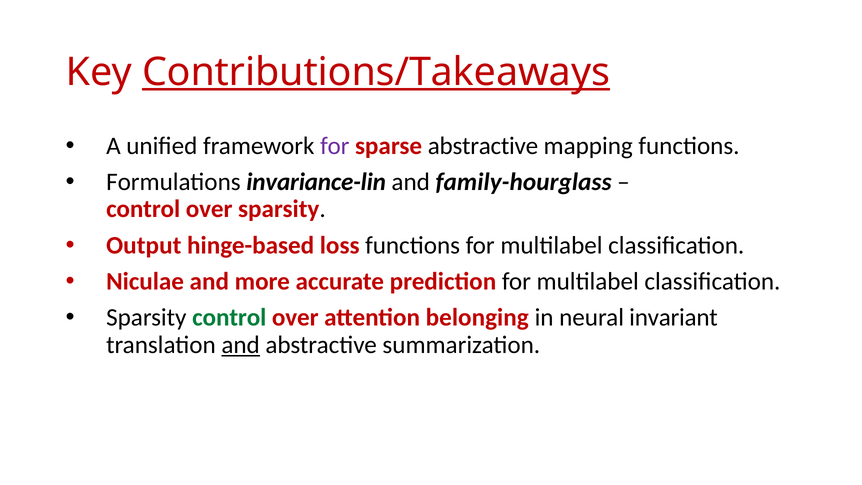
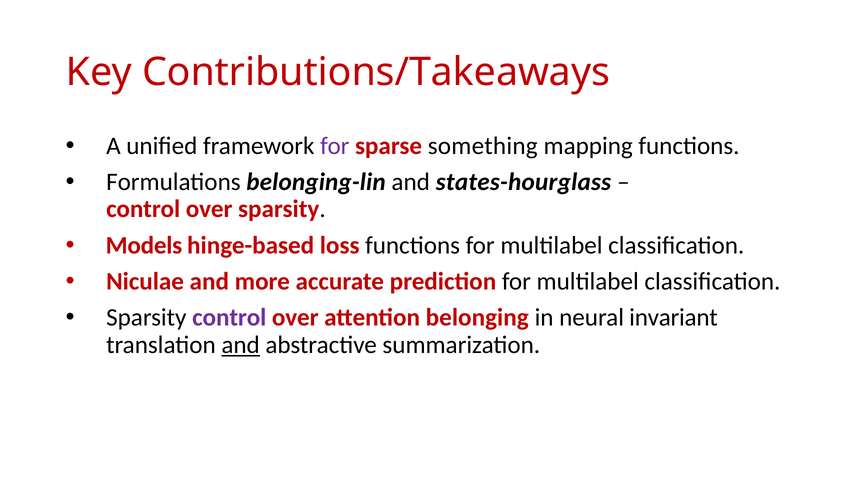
Contributions/Takeaways underline: present -> none (376, 72)
sparse abstractive: abstractive -> something (483, 146)
invariance-lin: invariance-lin -> belonging-lin (316, 182)
family-hourglass: family-hourglass -> states-hourglass (523, 182)
Output: Output -> Models (144, 245)
control colour: green -> purple (229, 317)
